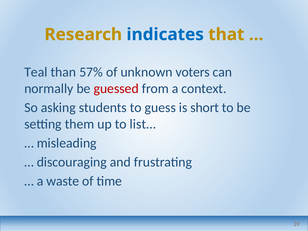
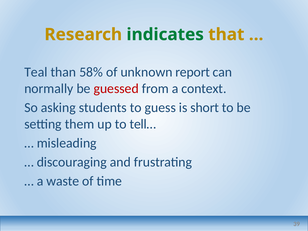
indicates colour: blue -> green (165, 35)
57%: 57% -> 58% (91, 72)
voters: voters -> report (193, 72)
list…: list… -> tell… (143, 124)
